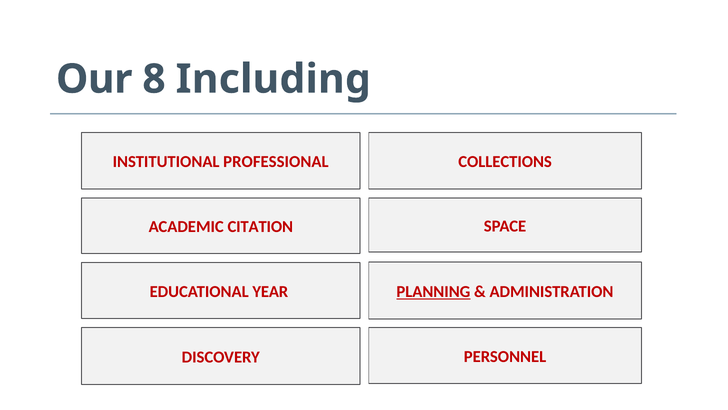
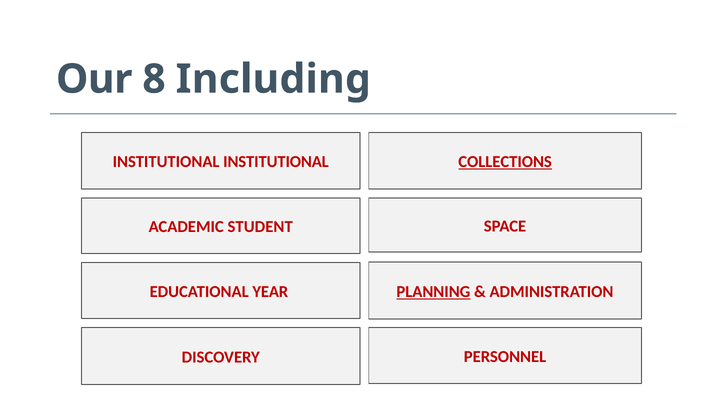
COLLECTIONS underline: none -> present (505, 162)
INSTITUTIONAL PROFESSIONAL: PROFESSIONAL -> INSTITUTIONAL (276, 162)
CITATION: CITATION -> STUDENT (260, 227)
